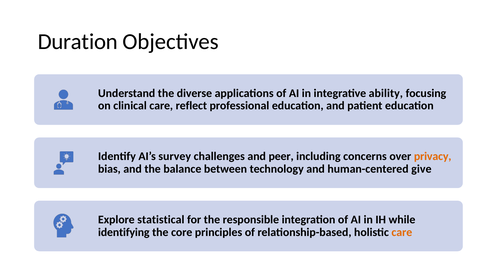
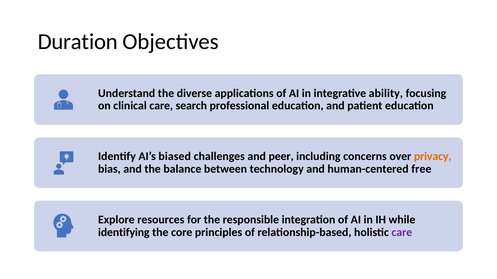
reflect: reflect -> search (191, 106)
survey: survey -> biased (175, 157)
give: give -> free (421, 169)
statistical: statistical -> resources (161, 220)
care colour: orange -> purple (402, 233)
